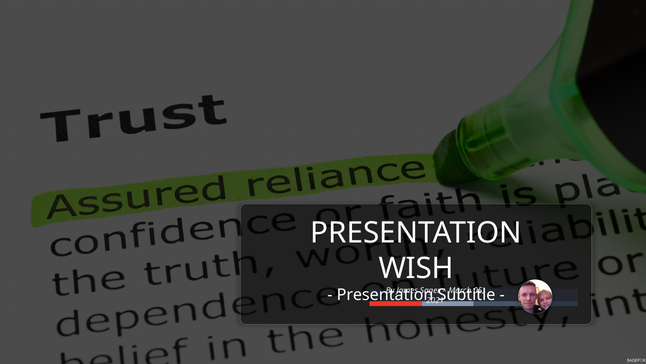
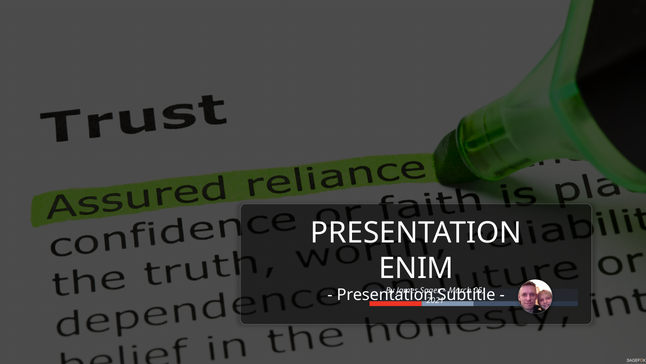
WISH: WISH -> ENIM (416, 268)
